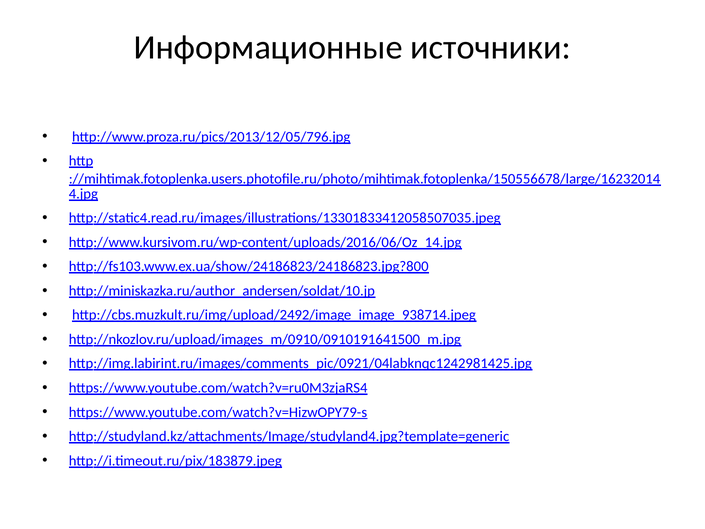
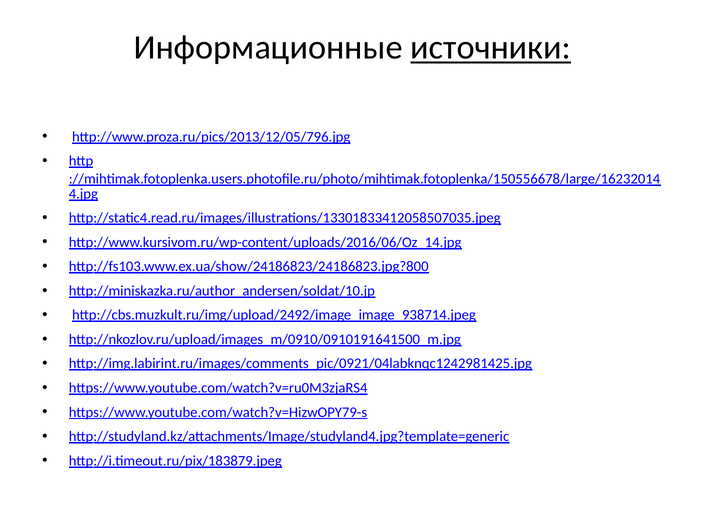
источники underline: none -> present (491, 48)
